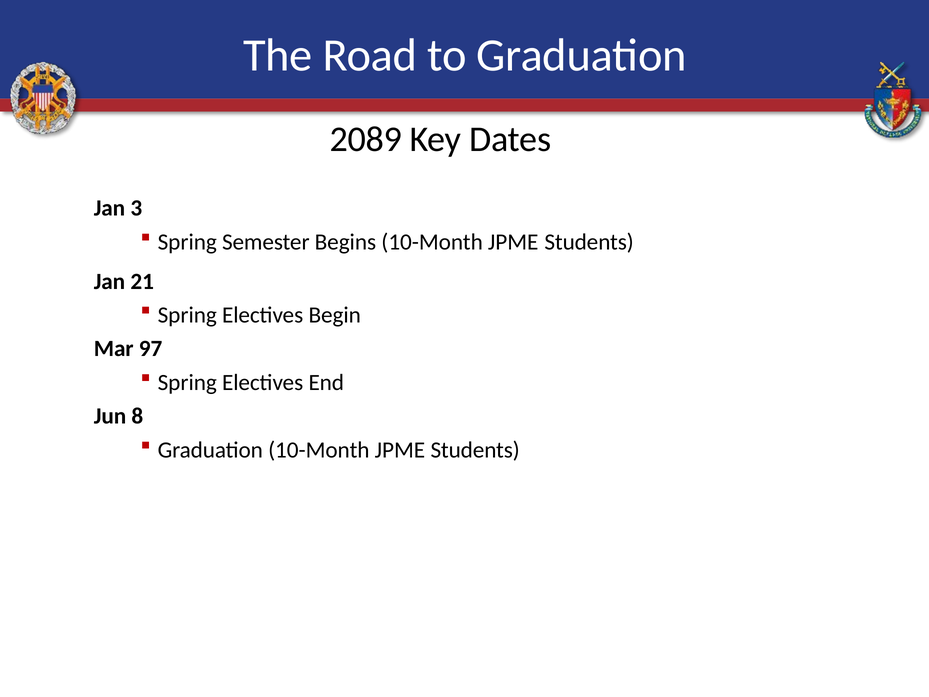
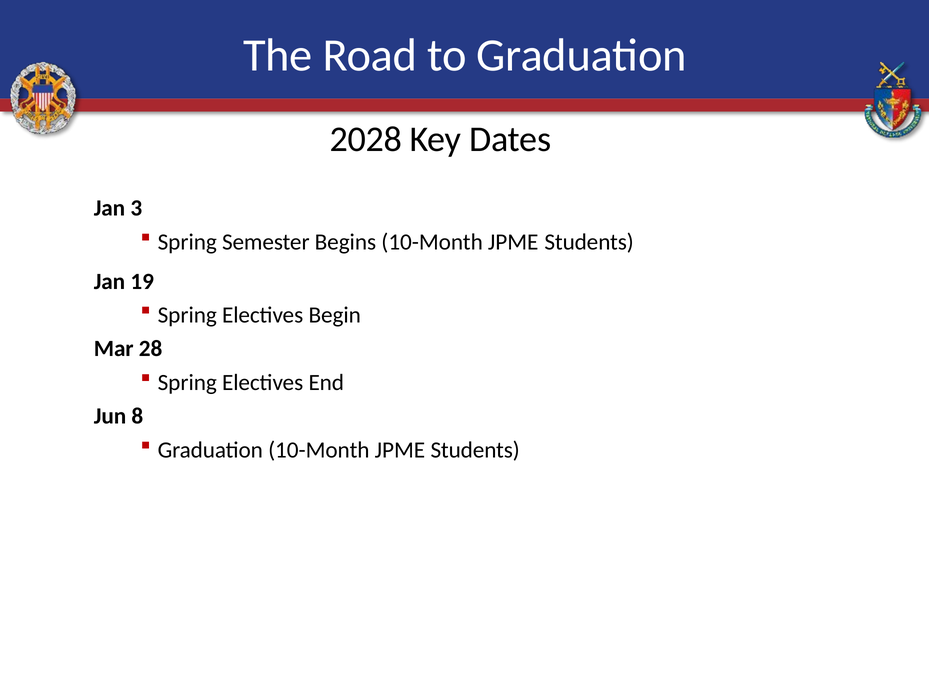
2089: 2089 -> 2028 (366, 139)
21: 21 -> 19 (142, 281)
97: 97 -> 28 (151, 349)
